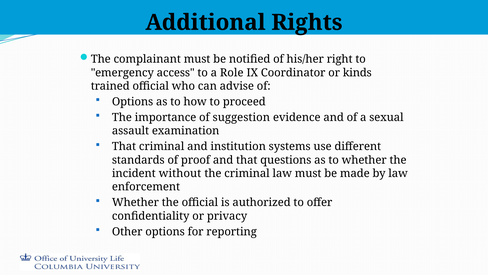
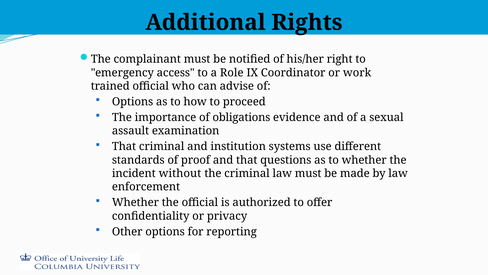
kinds: kinds -> work (357, 73)
suggestion: suggestion -> obligations (241, 117)
